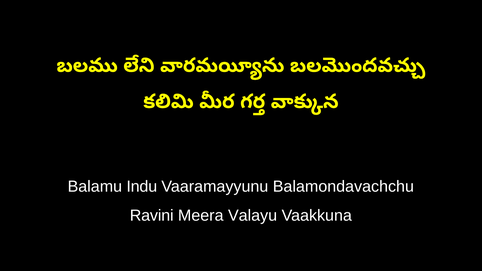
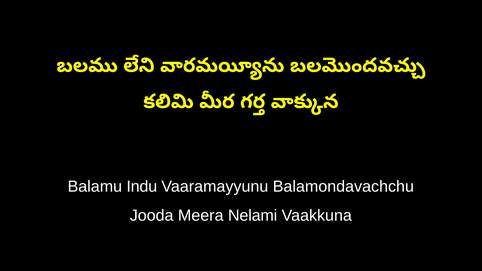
Ravini: Ravini -> Jooda (152, 216)
Valayu: Valayu -> Nelami (253, 216)
